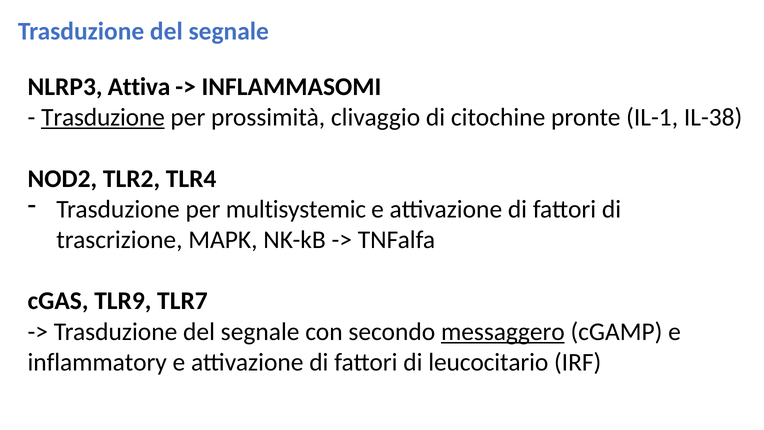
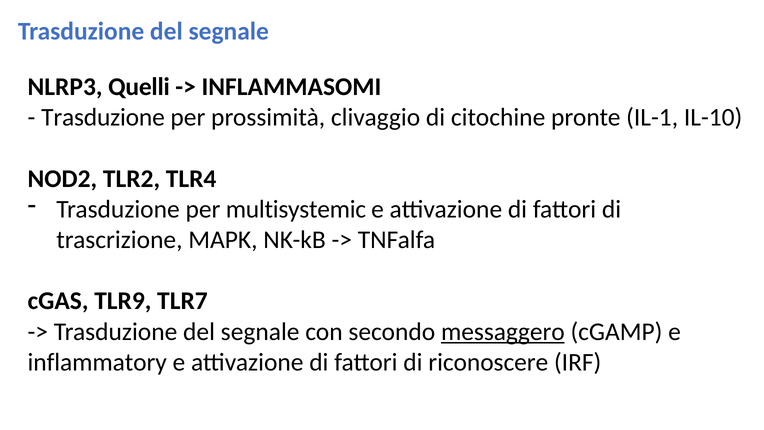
Attiva: Attiva -> Quelli (139, 87)
Trasduzione underline: present -> none (103, 117)
IL-38: IL-38 -> IL-10 (713, 117)
leucocitario: leucocitario -> riconoscere (488, 362)
